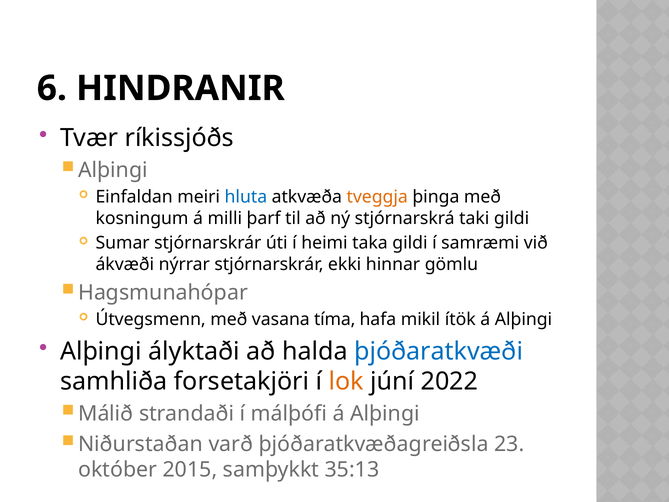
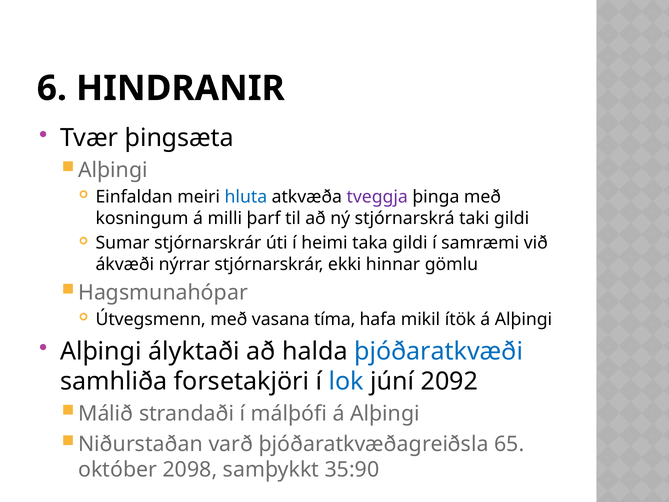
ríkissjóðs: ríkissjóðs -> þingsæta (179, 138)
tveggja colour: orange -> purple (377, 197)
lok colour: orange -> blue (346, 381)
2022: 2022 -> 2092 (449, 381)
23: 23 -> 65 (509, 444)
2015: 2015 -> 2098 (190, 469)
35:13: 35:13 -> 35:90 (352, 469)
